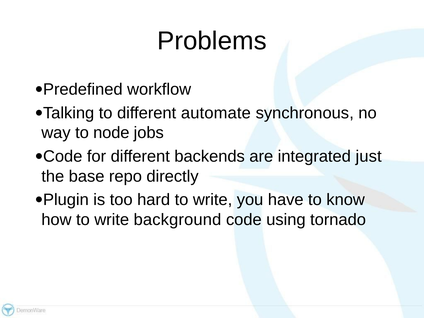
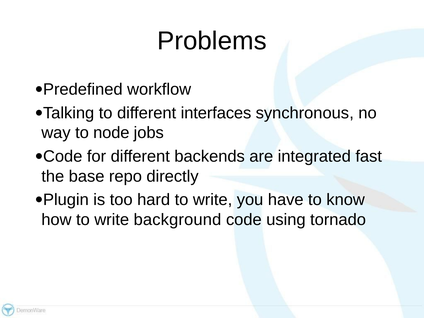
automate: automate -> interfaces (216, 113)
just: just -> fast (369, 156)
